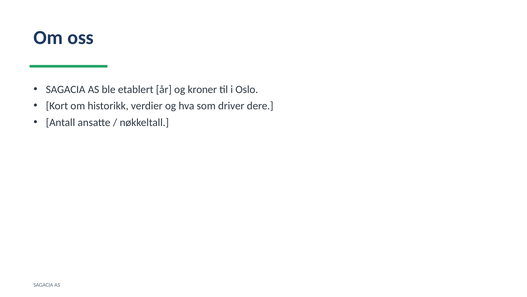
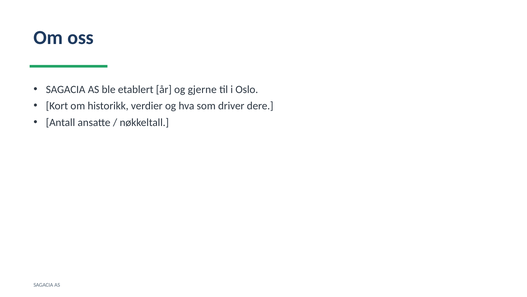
kroner: kroner -> gjerne (202, 89)
